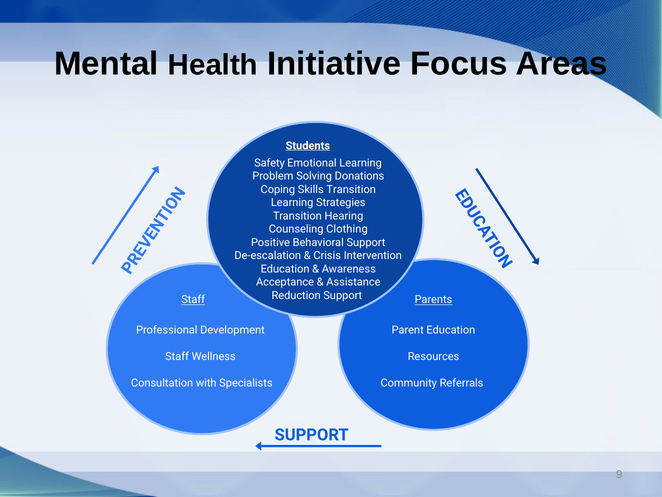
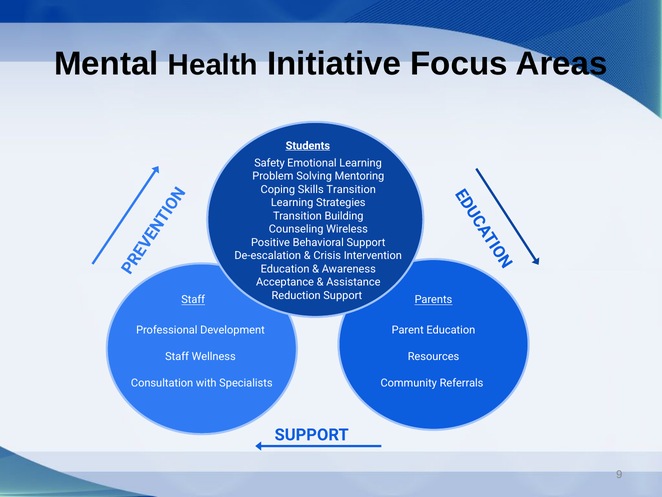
Donations: Donations -> Mentoring (360, 176)
Hearing: Hearing -> Building (344, 216)
Clothing: Clothing -> Wireless (347, 229)
